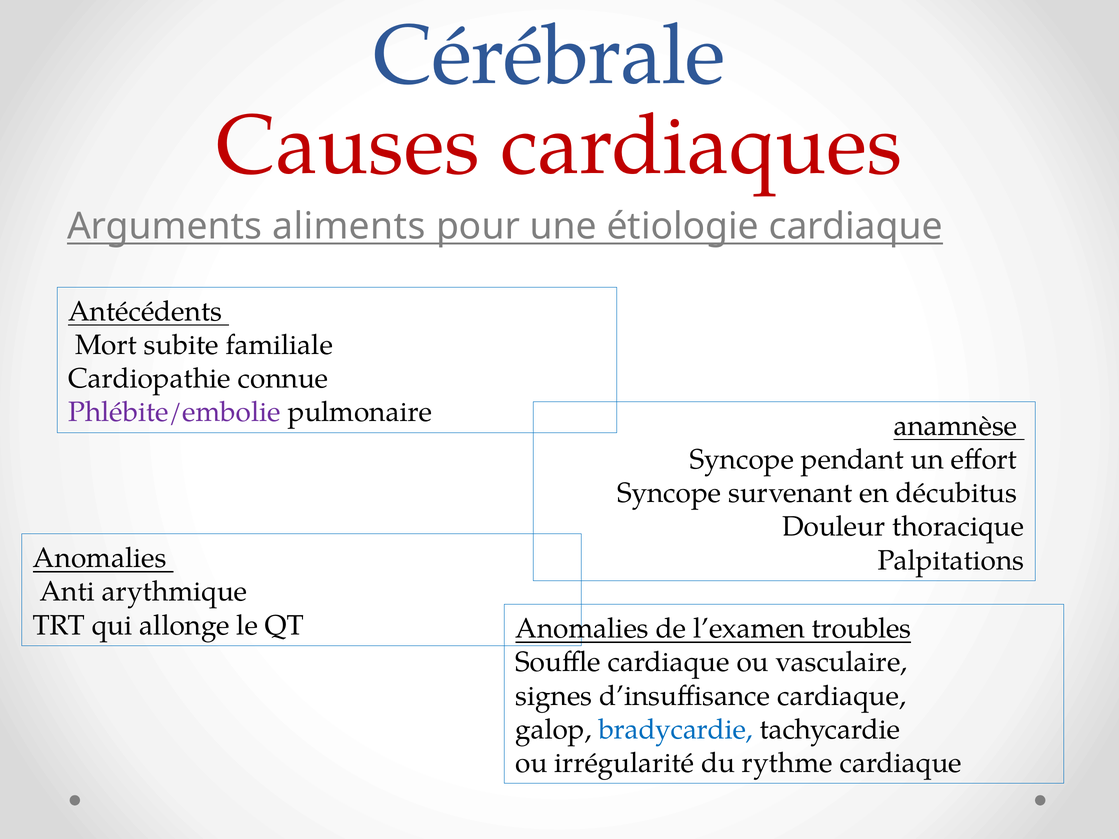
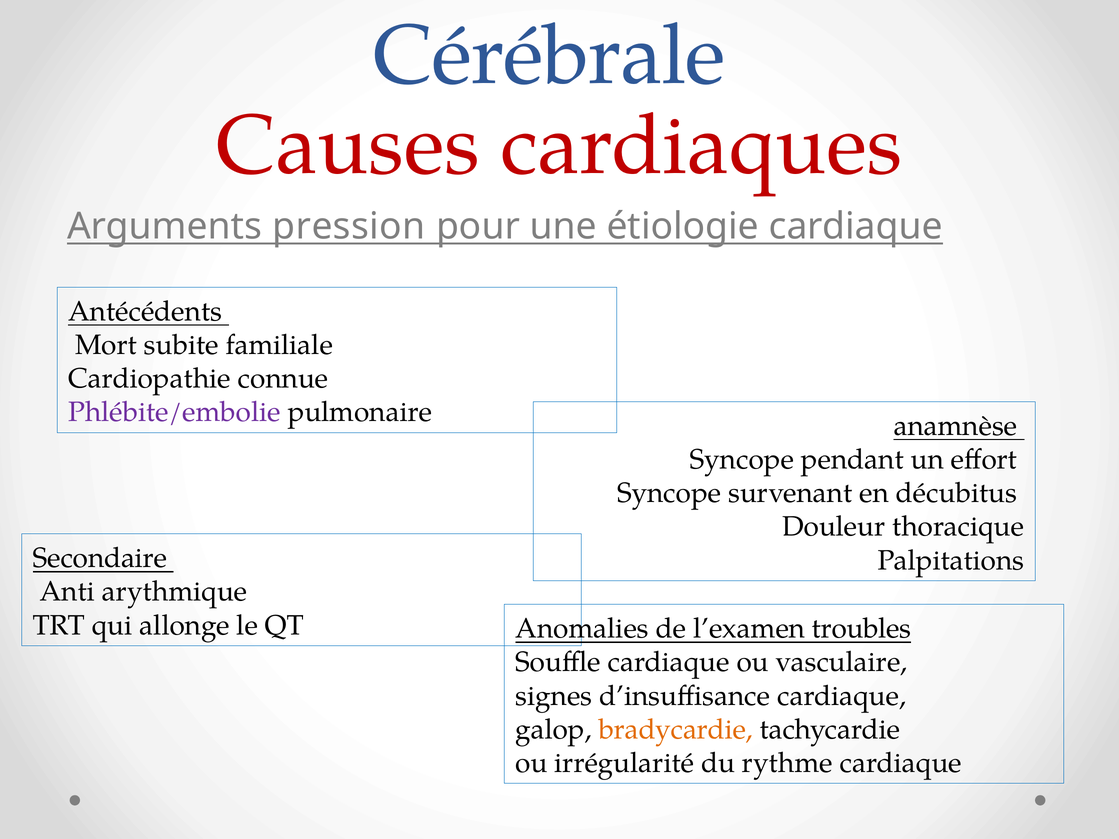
aliments: aliments -> pression (349, 226)
Anomalies: Anomalies -> Secondaire (100, 558)
bradycardie colour: blue -> orange (676, 730)
